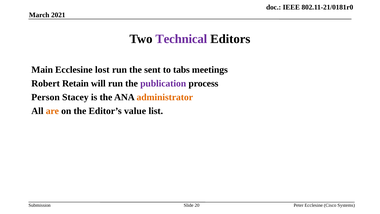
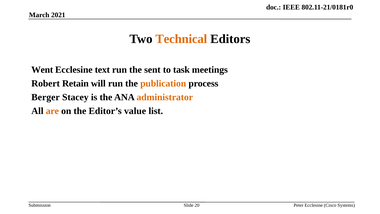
Technical colour: purple -> orange (181, 39)
Main: Main -> Went (42, 70)
lost: lost -> text (102, 70)
tabs: tabs -> task (181, 70)
publication colour: purple -> orange (163, 83)
Person: Person -> Berger (46, 97)
